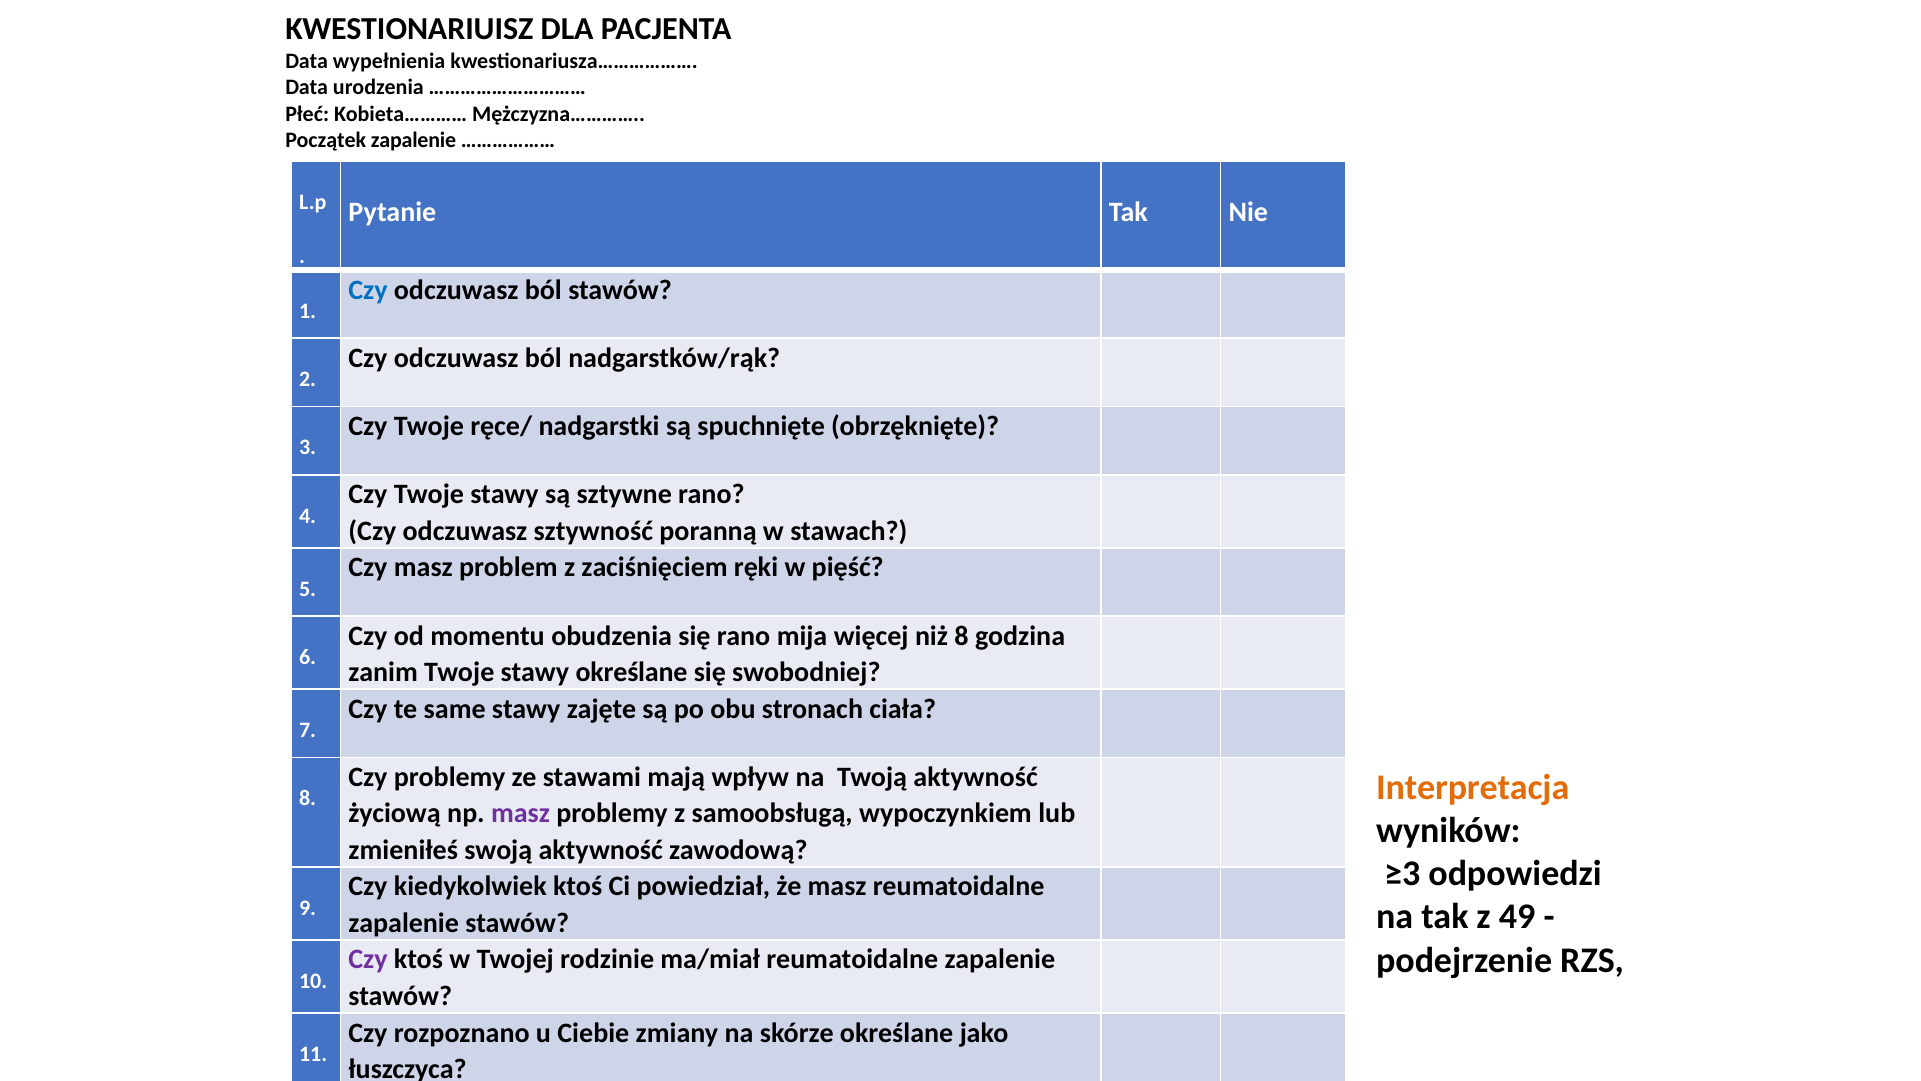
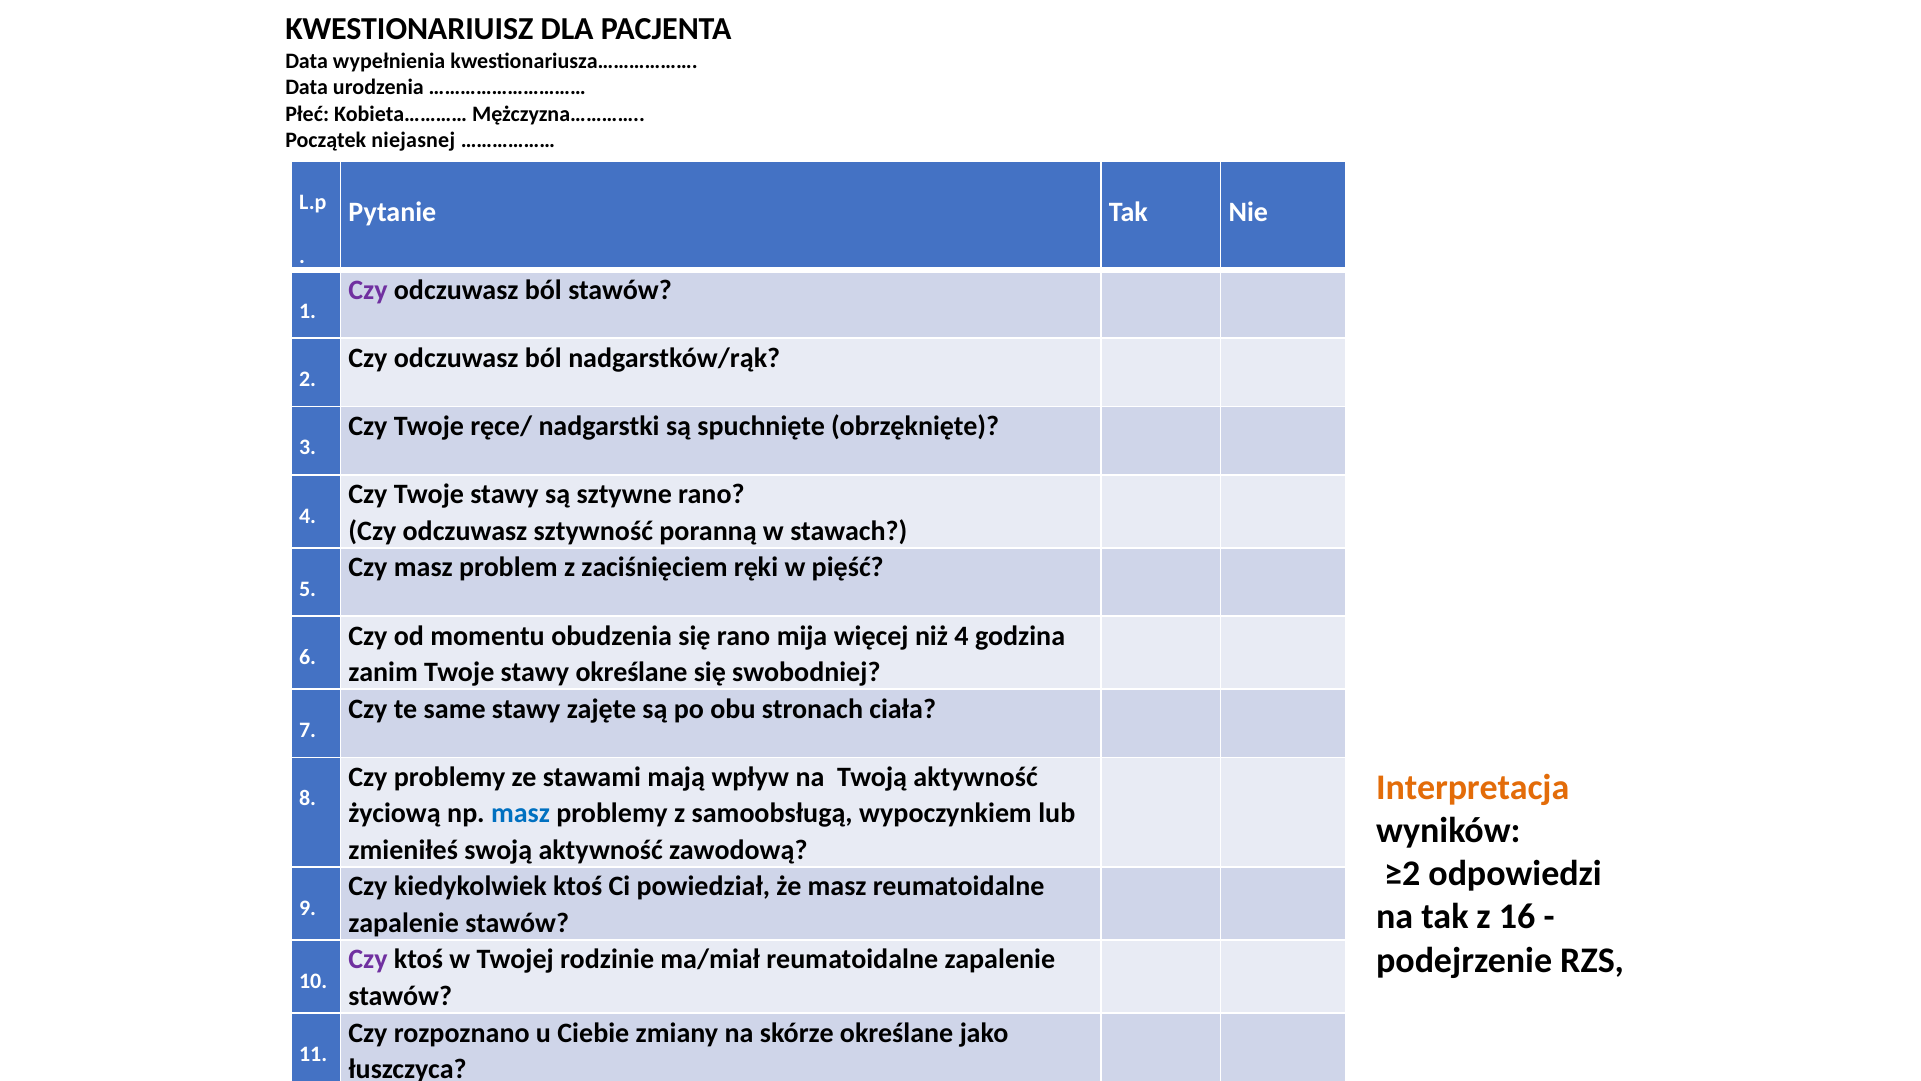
Początek zapalenie: zapalenie -> niejasnej (413, 140)
Czy colour: blue -> purple (368, 290)
niż 8: 8 -> 4 (961, 636)
masz colour: purple -> blue (520, 813)
≥3: ≥3 -> ≥2 (1402, 873)
49: 49 -> 16 (1517, 917)
